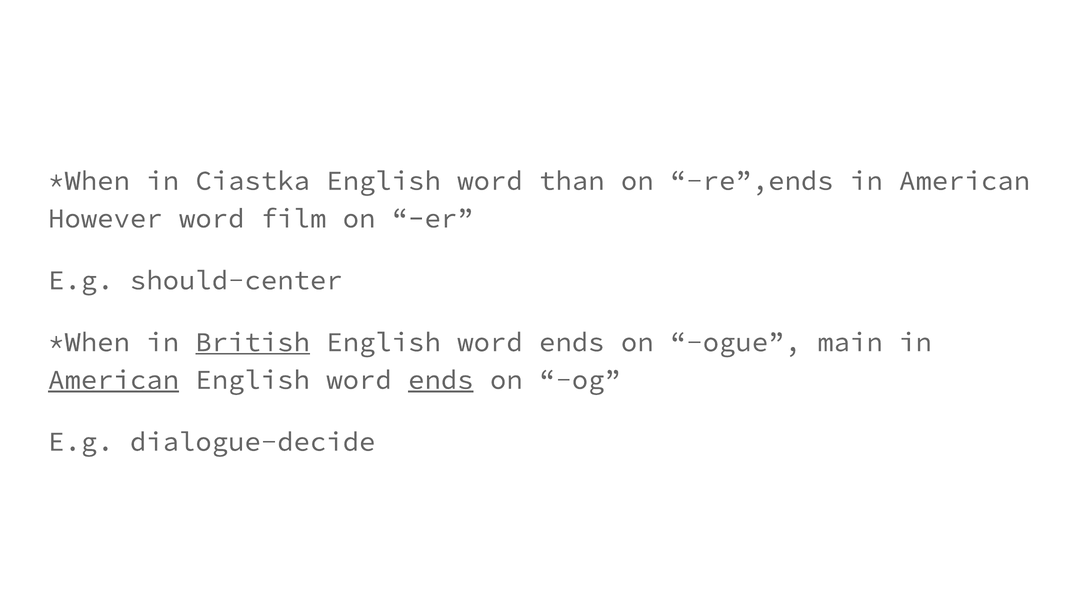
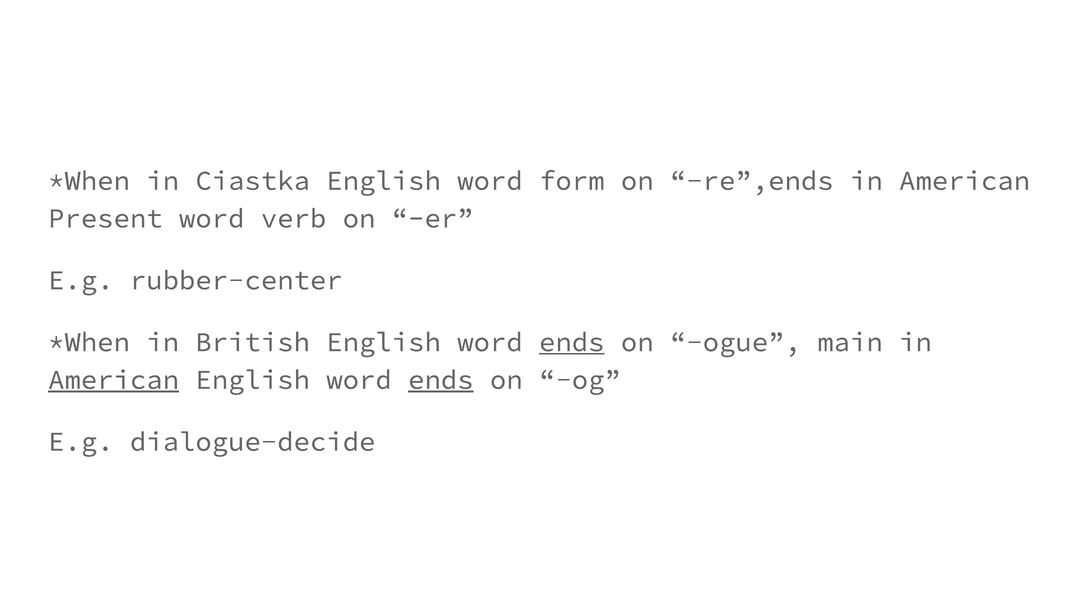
than: than -> form (572, 181)
However: However -> Present (105, 218)
film: film -> verb (294, 218)
should-center: should-center -> rubber-center (236, 280)
British underline: present -> none (253, 342)
ends underline: none -> present (572, 342)
